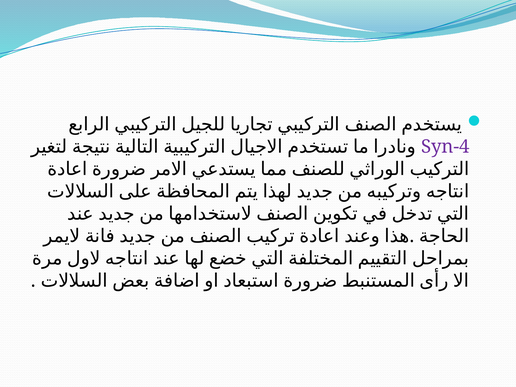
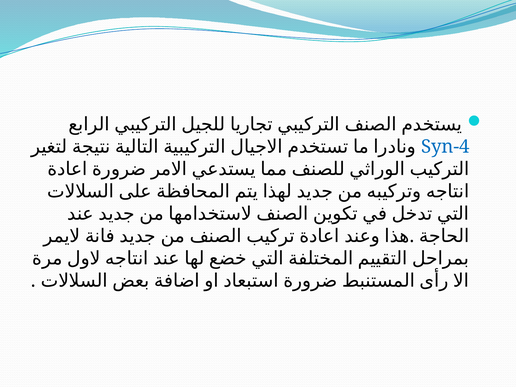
Syn-4 colour: purple -> blue (445, 147)
